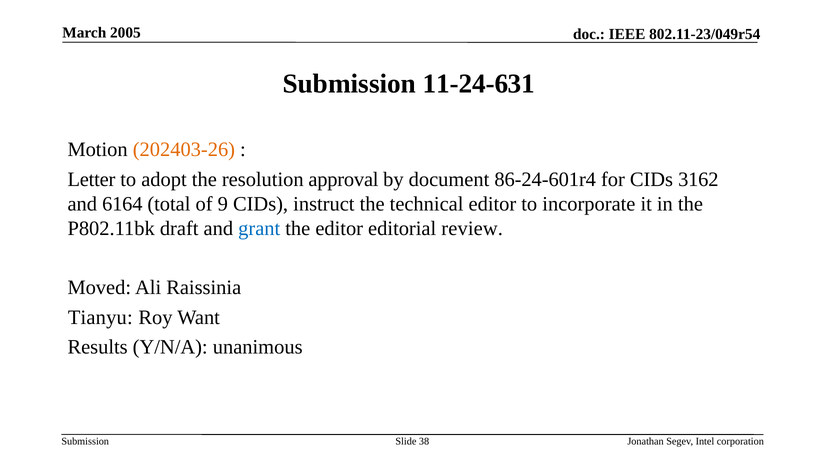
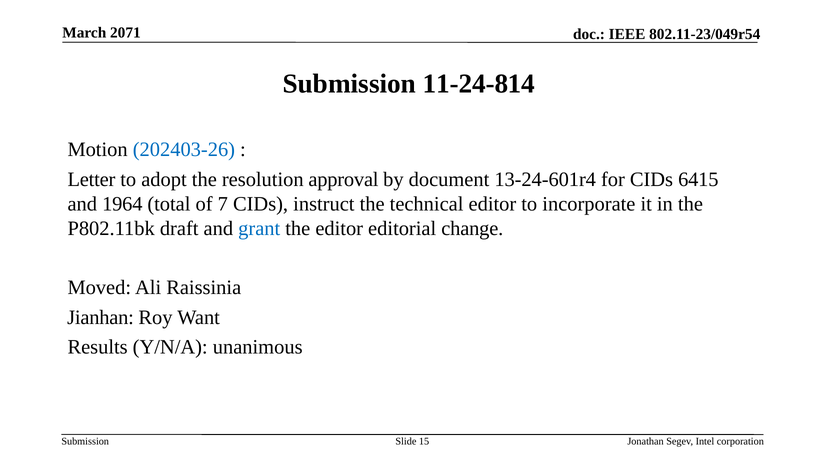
2005: 2005 -> 2071 (125, 33)
11-24-631: 11-24-631 -> 11-24-814 (479, 84)
202403-26 colour: orange -> blue (184, 150)
86-24-601r4: 86-24-601r4 -> 13-24-601r4 (545, 179)
3162: 3162 -> 6415 (698, 179)
6164: 6164 -> 1964 (122, 204)
9: 9 -> 7 (223, 204)
review: review -> change (472, 228)
Tianyu: Tianyu -> Jianhan (101, 317)
38: 38 -> 15 (424, 441)
